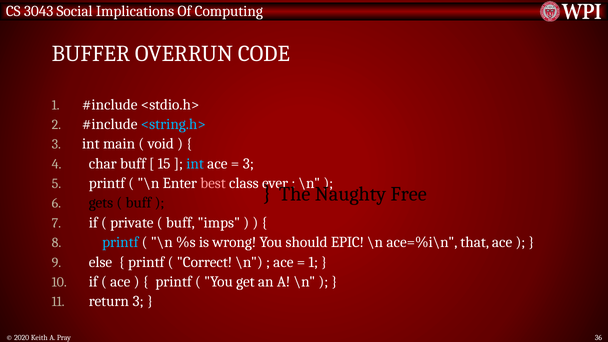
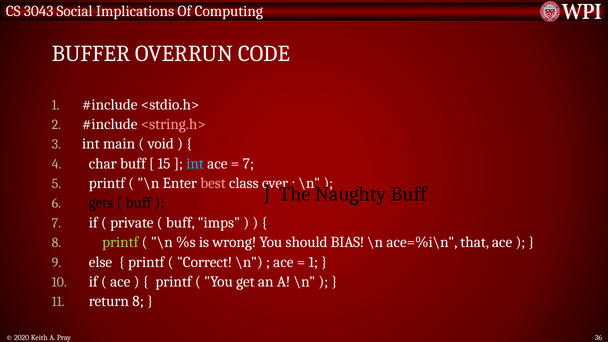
<string.h> colour: light blue -> pink (173, 124)
3: 3 -> 7 (248, 164)
Free: Free -> Buff (409, 194)
printf colour: light blue -> light green (120, 242)
EPIC: EPIC -> BIAS (347, 242)
return 3: 3 -> 8 (138, 301)
